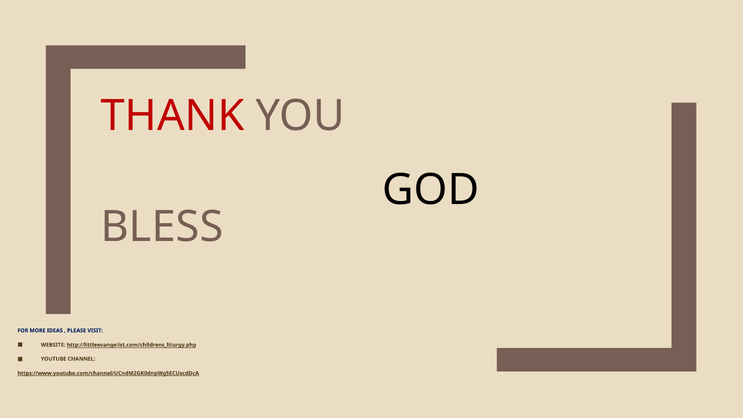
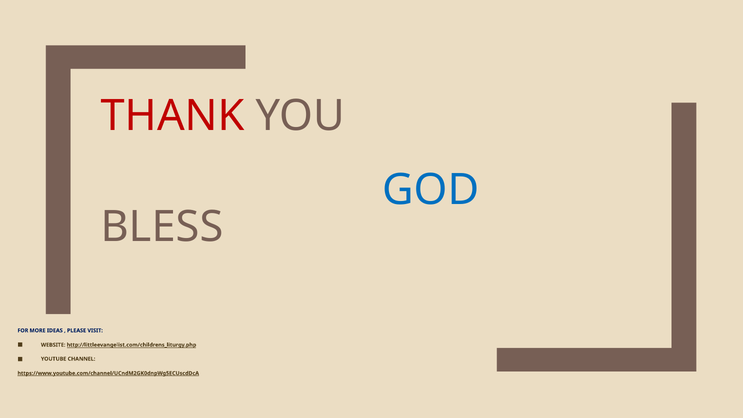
GOD colour: black -> blue (431, 190)
